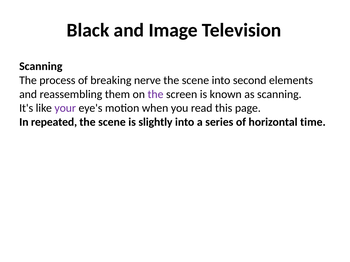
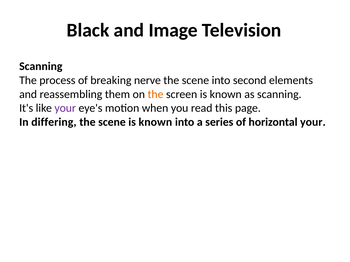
the colour: purple -> orange (156, 94)
repeated: repeated -> differing (54, 122)
scene is slightly: slightly -> known (155, 122)
horizontal time: time -> your (313, 122)
